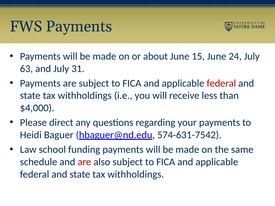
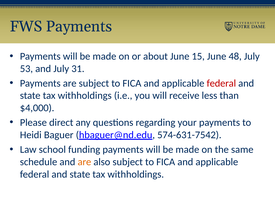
24: 24 -> 48 (235, 56)
63: 63 -> 53 (26, 69)
are colour: red -> orange (84, 162)
